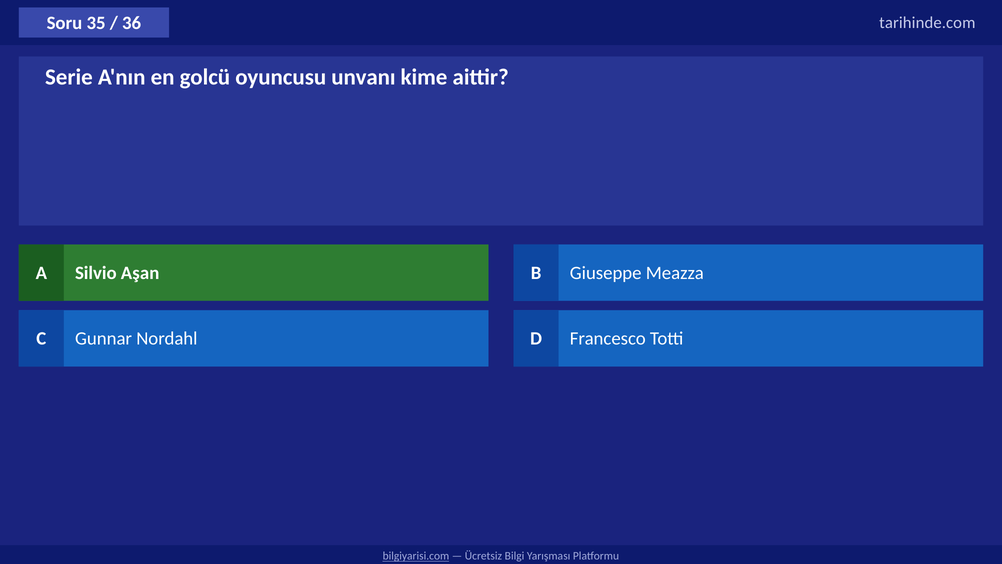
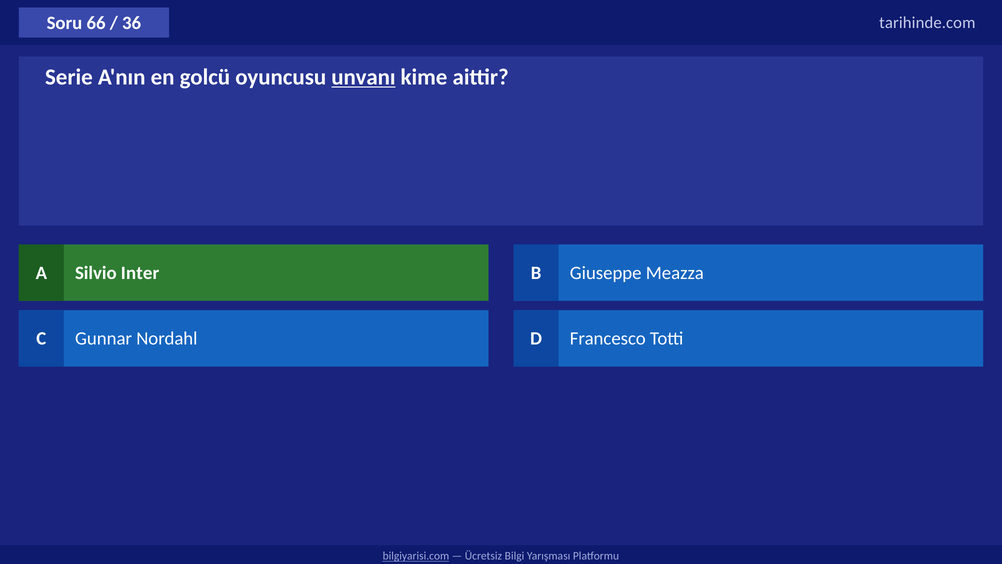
35: 35 -> 66 (96, 23)
unvanı underline: none -> present (363, 77)
Aşan: Aşan -> Inter (140, 273)
